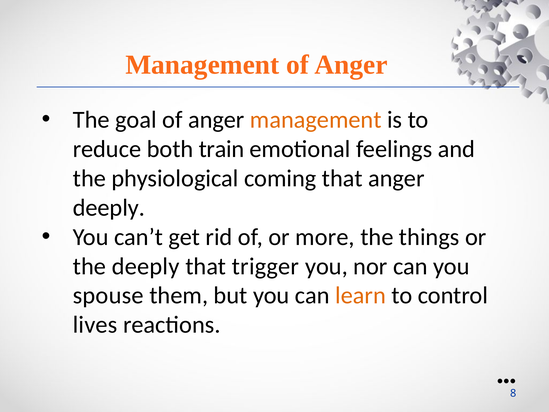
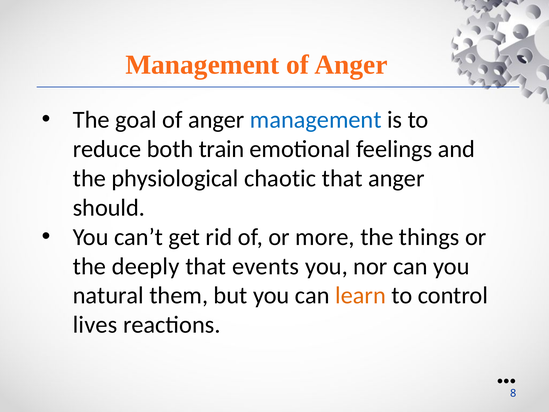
management colour: orange -> blue (316, 120)
coming: coming -> chaotic (280, 178)
deeply: deeply -> should (109, 208)
trigger: trigger -> events (266, 266)
spouse: spouse -> natural (108, 295)
